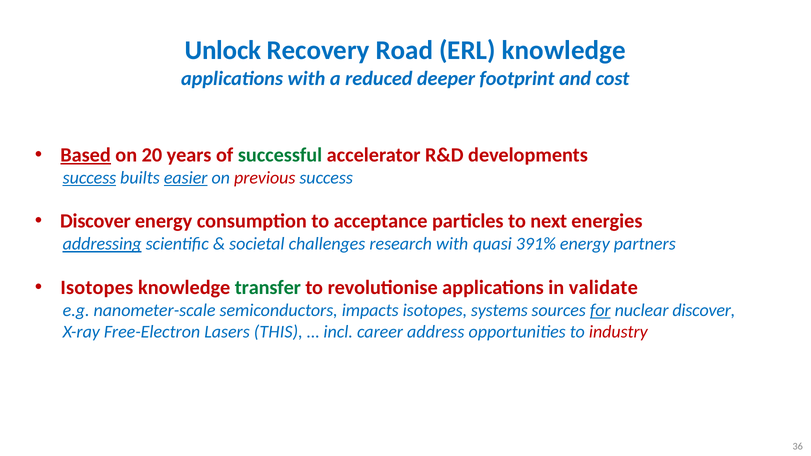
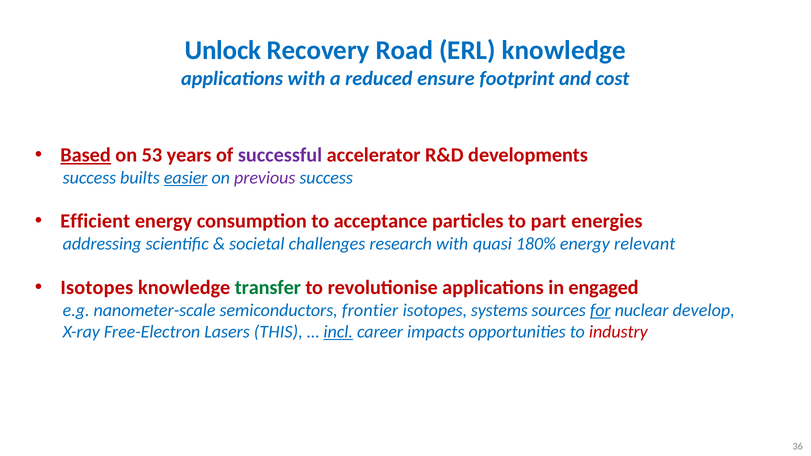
deeper: deeper -> ensure (446, 78)
20: 20 -> 53 (152, 155)
successful colour: green -> purple (280, 155)
success underline: present -> none (89, 178)
previous colour: red -> purple (265, 178)
Discover: Discover -> Efficient (95, 221)
next: next -> part (549, 221)
addressing underline: present -> none (102, 244)
391%: 391% -> 180% (536, 244)
partners: partners -> relevant (645, 244)
validate: validate -> engaged (604, 288)
impacts: impacts -> frontier (370, 310)
nuclear discover: discover -> develop (704, 310)
incl underline: none -> present (338, 332)
address: address -> impacts (436, 332)
